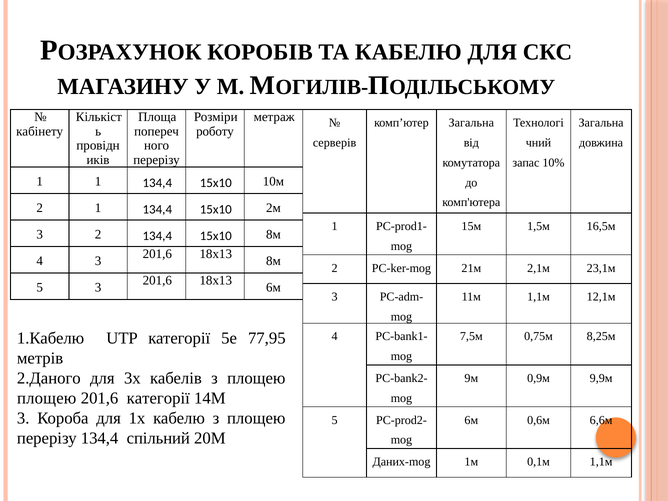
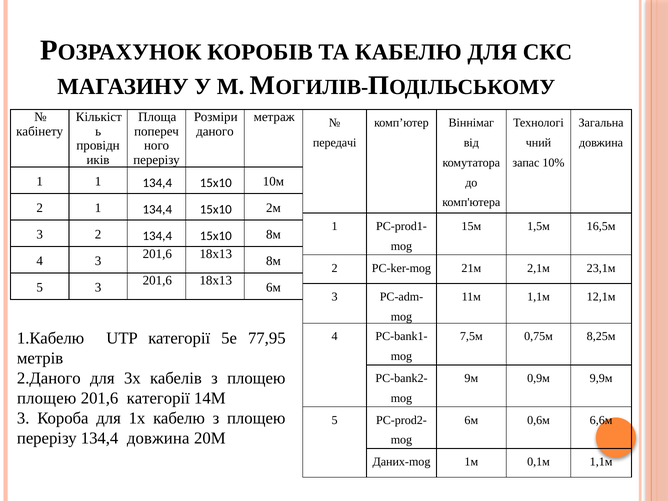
комп’ютер Загальна: Загальна -> Віннімаг (471, 123)
роботу: роботу -> даного (215, 131)
серверів: серверів -> передачі (335, 143)
134,4 спільний: спільний -> довжина (158, 438)
